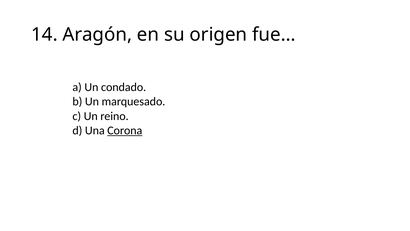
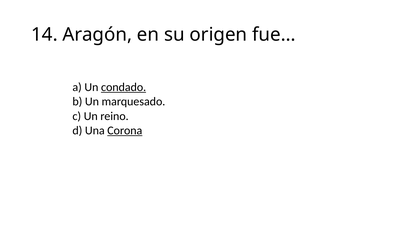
condado underline: none -> present (124, 87)
